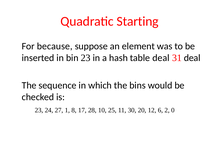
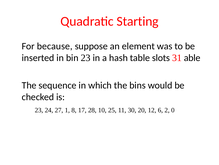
table deal: deal -> slots (161, 58)
31 deal: deal -> able (192, 58)
